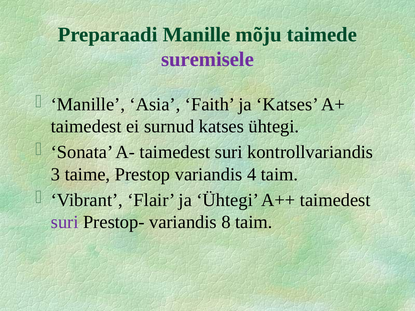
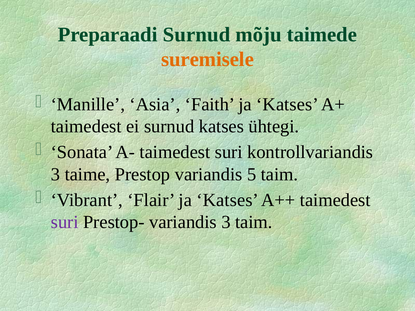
Preparaadi Manille: Manille -> Surnud (197, 35)
suremisele colour: purple -> orange (207, 60)
4: 4 -> 5 (252, 174)
Flair ja Ühtegi: Ühtegi -> Katses (228, 200)
variandis 8: 8 -> 3 (226, 222)
